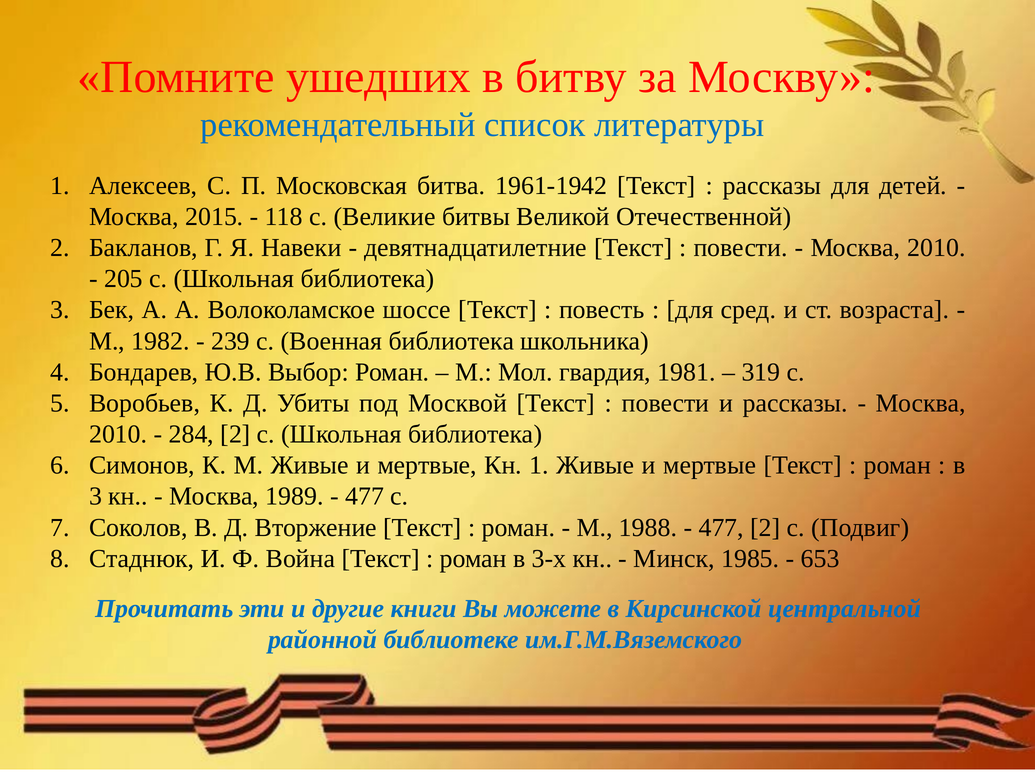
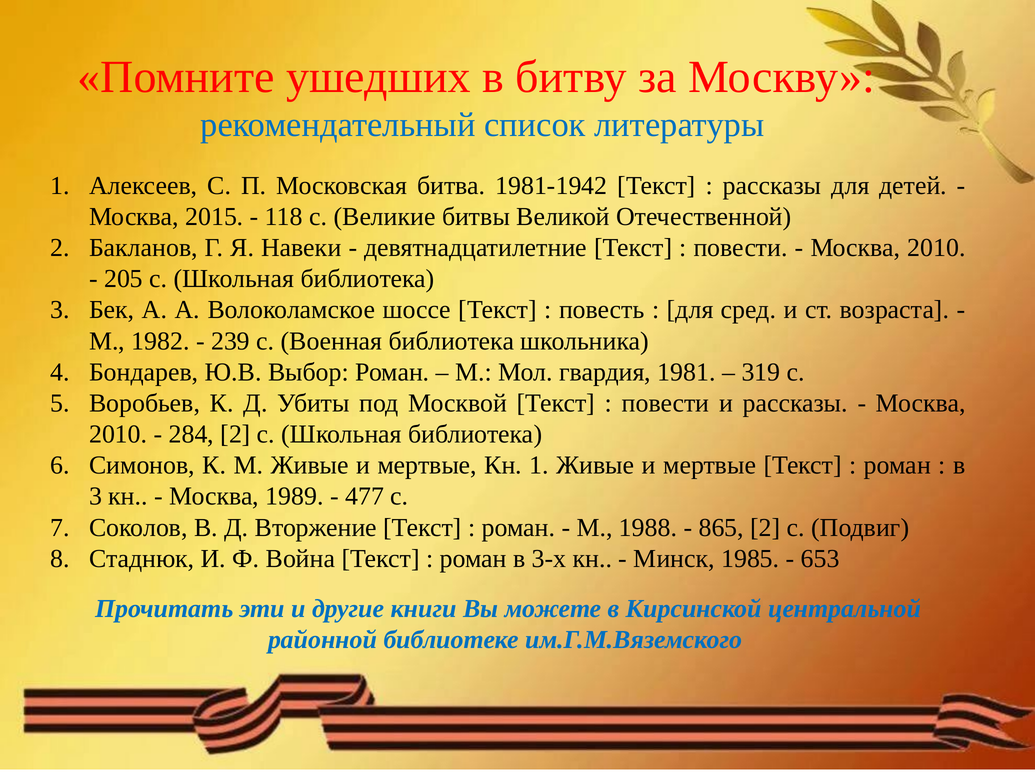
1961-1942: 1961-1942 -> 1981-1942 (551, 185)
477: 477 -> 865 (721, 527)
